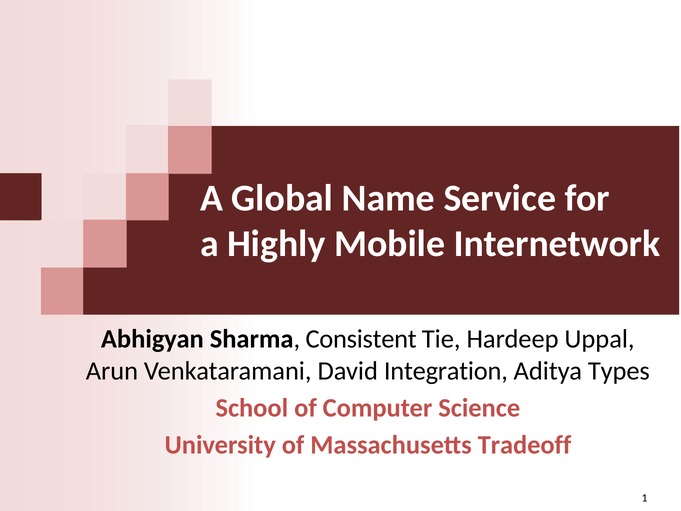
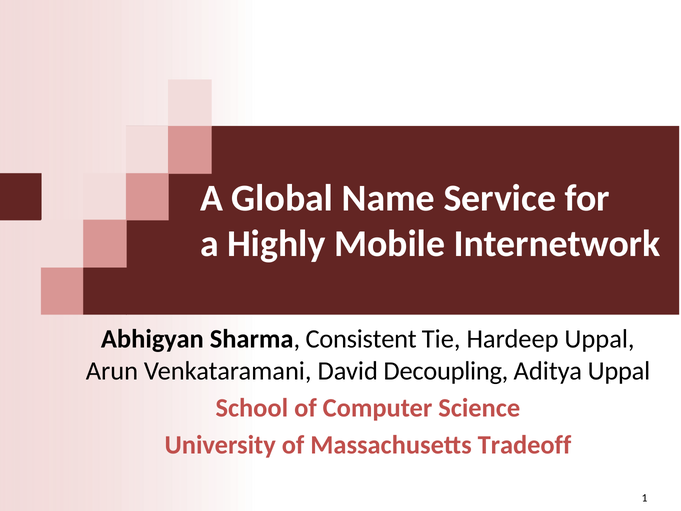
Integration: Integration -> Decoupling (446, 371)
Aditya Types: Types -> Uppal (619, 371)
